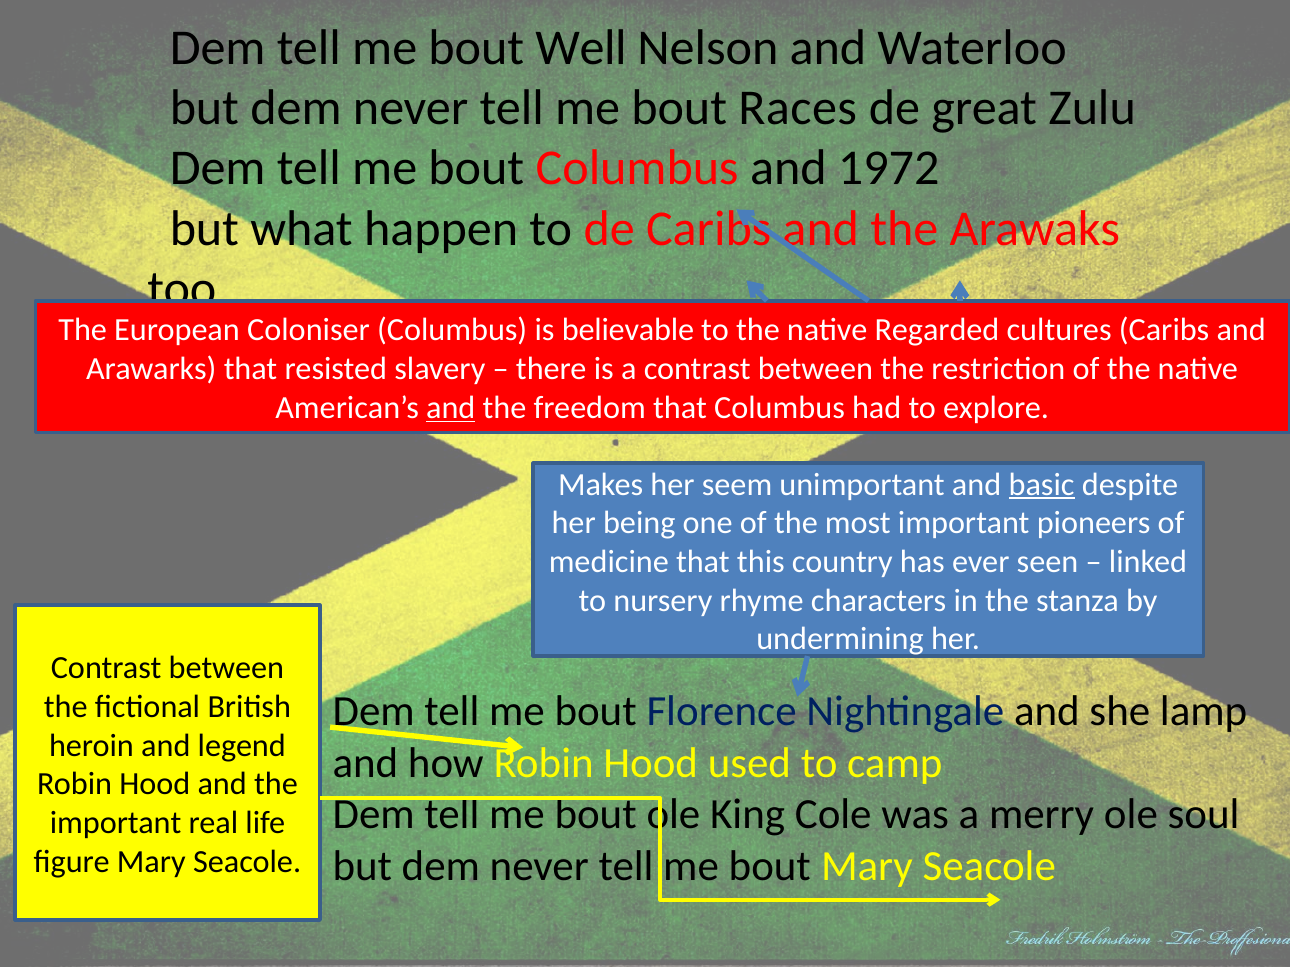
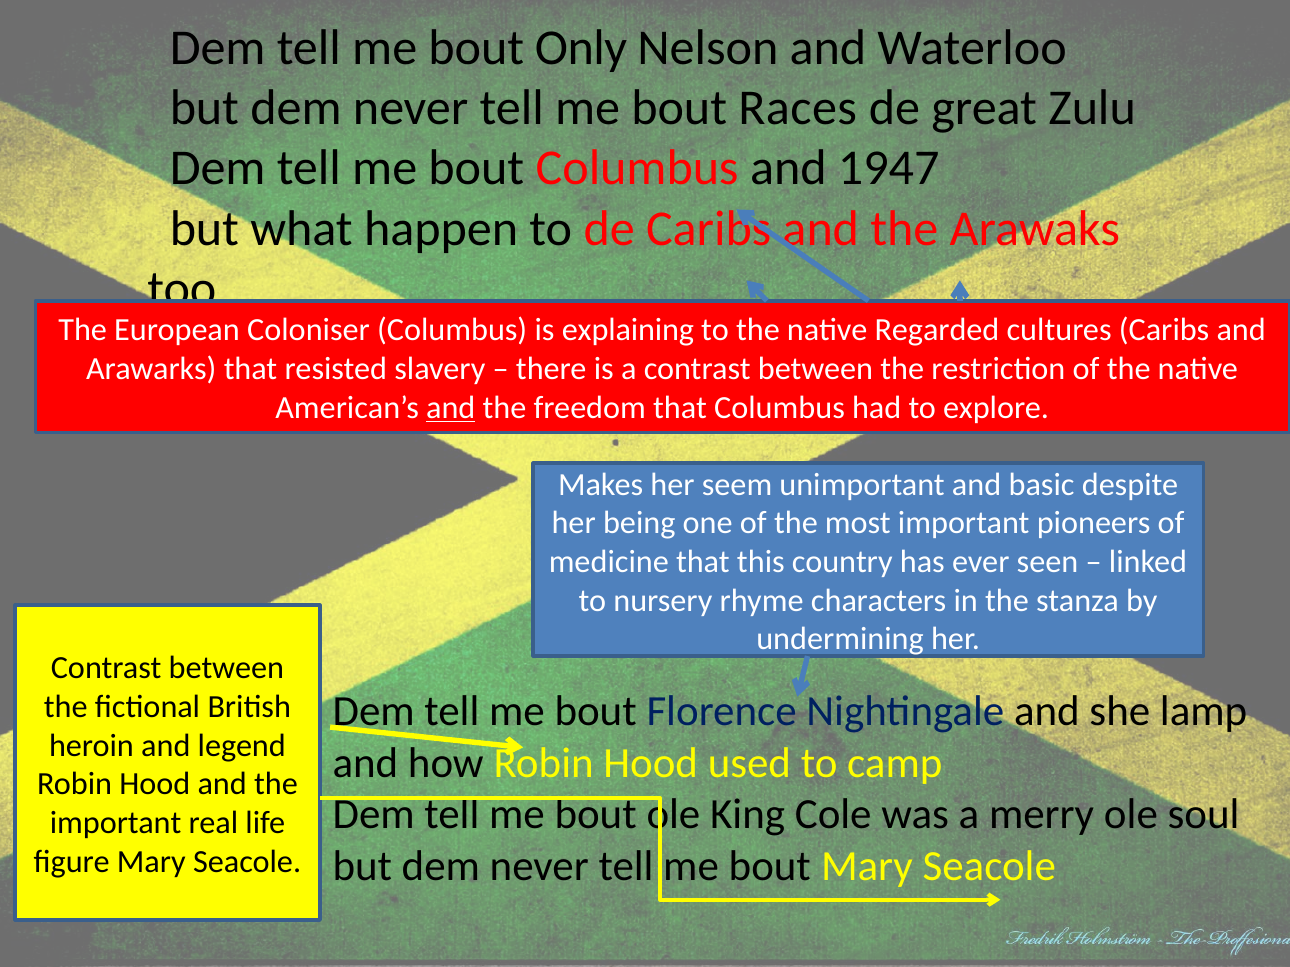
Well: Well -> Only (581, 48)
1972: 1972 -> 1947 (889, 168)
believable: believable -> explaining (628, 330)
basic underline: present -> none (1042, 485)
